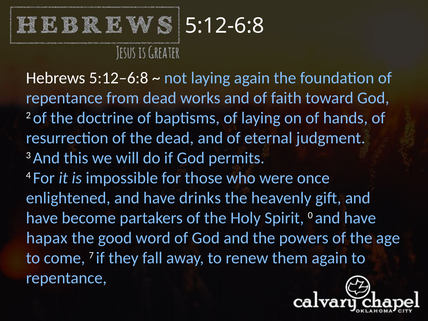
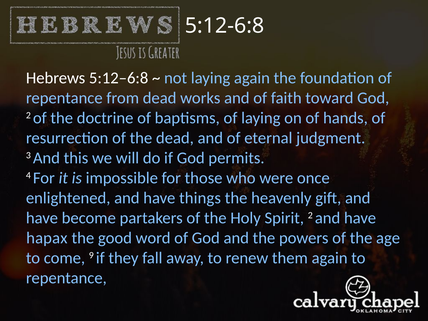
drinks: drinks -> things (200, 198)
Spirit 0: 0 -> 2 (310, 215)
7: 7 -> 9 (91, 255)
